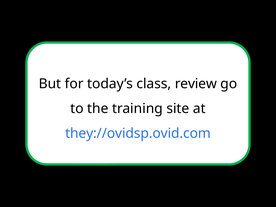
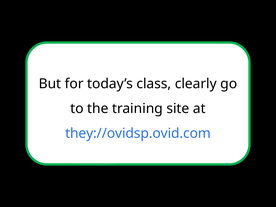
review: review -> clearly (196, 84)
